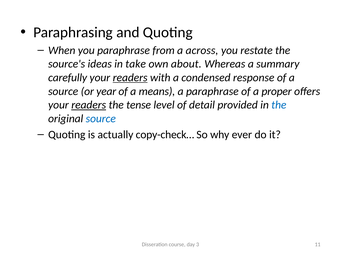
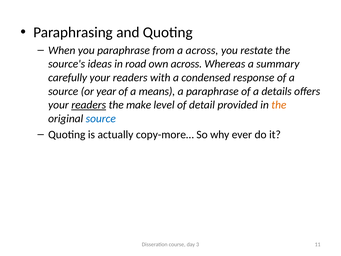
take: take -> road (136, 64)
own about: about -> across (186, 64)
readers underline: present -> none (130, 78)
proper: proper -> details (277, 91)
tense: tense -> make (139, 105)
the colour: blue -> orange (279, 105)
copy-check…: copy-check… -> copy-more… (165, 134)
